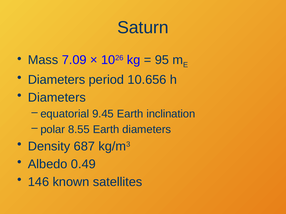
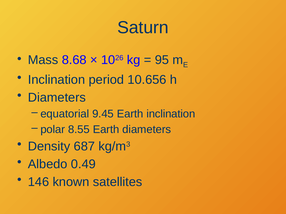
7.09: 7.09 -> 8.68 (74, 60)
Diameters: Diameters -> Inclination (57, 80)
